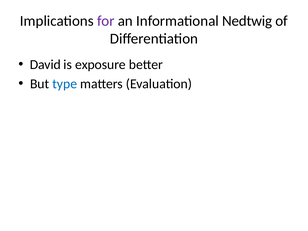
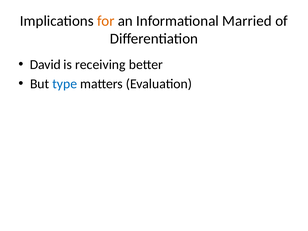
for colour: purple -> orange (106, 21)
Nedtwig: Nedtwig -> Married (247, 21)
exposure: exposure -> receiving (100, 65)
